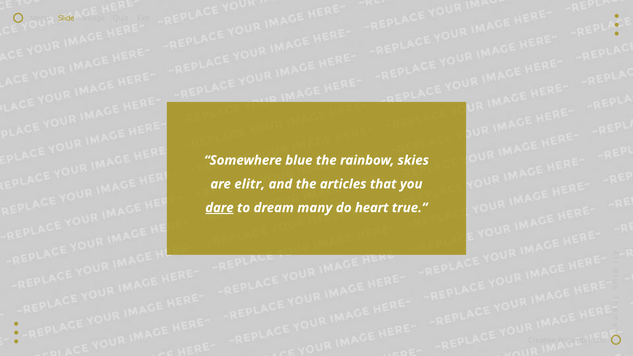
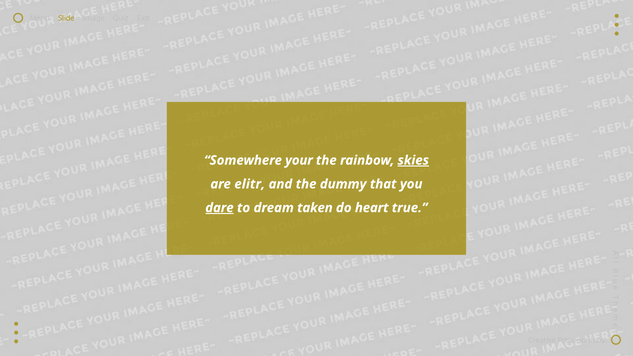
blue: blue -> your (299, 160)
skies underline: none -> present (413, 160)
articles: articles -> dummy (343, 184)
many: many -> taken (315, 208)
